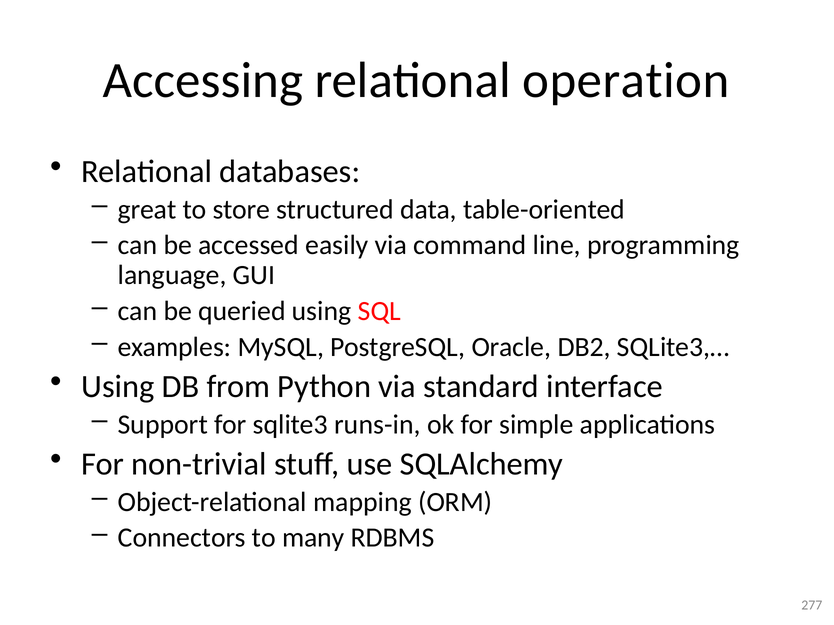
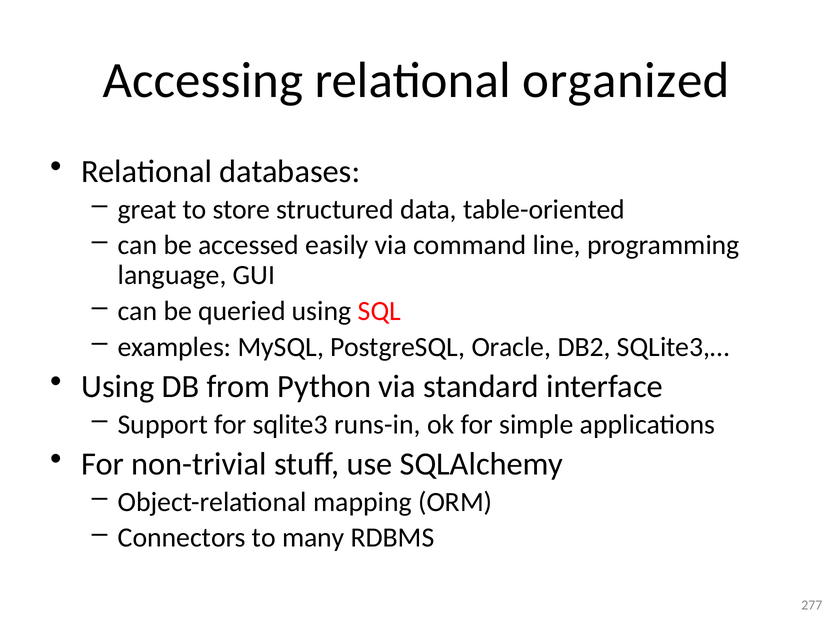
operation: operation -> organized (626, 81)
